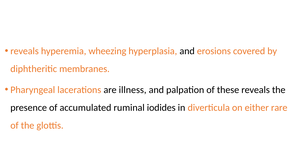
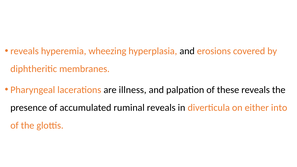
ruminal iodides: iodides -> reveals (161, 108)
rare: rare -> into (279, 108)
